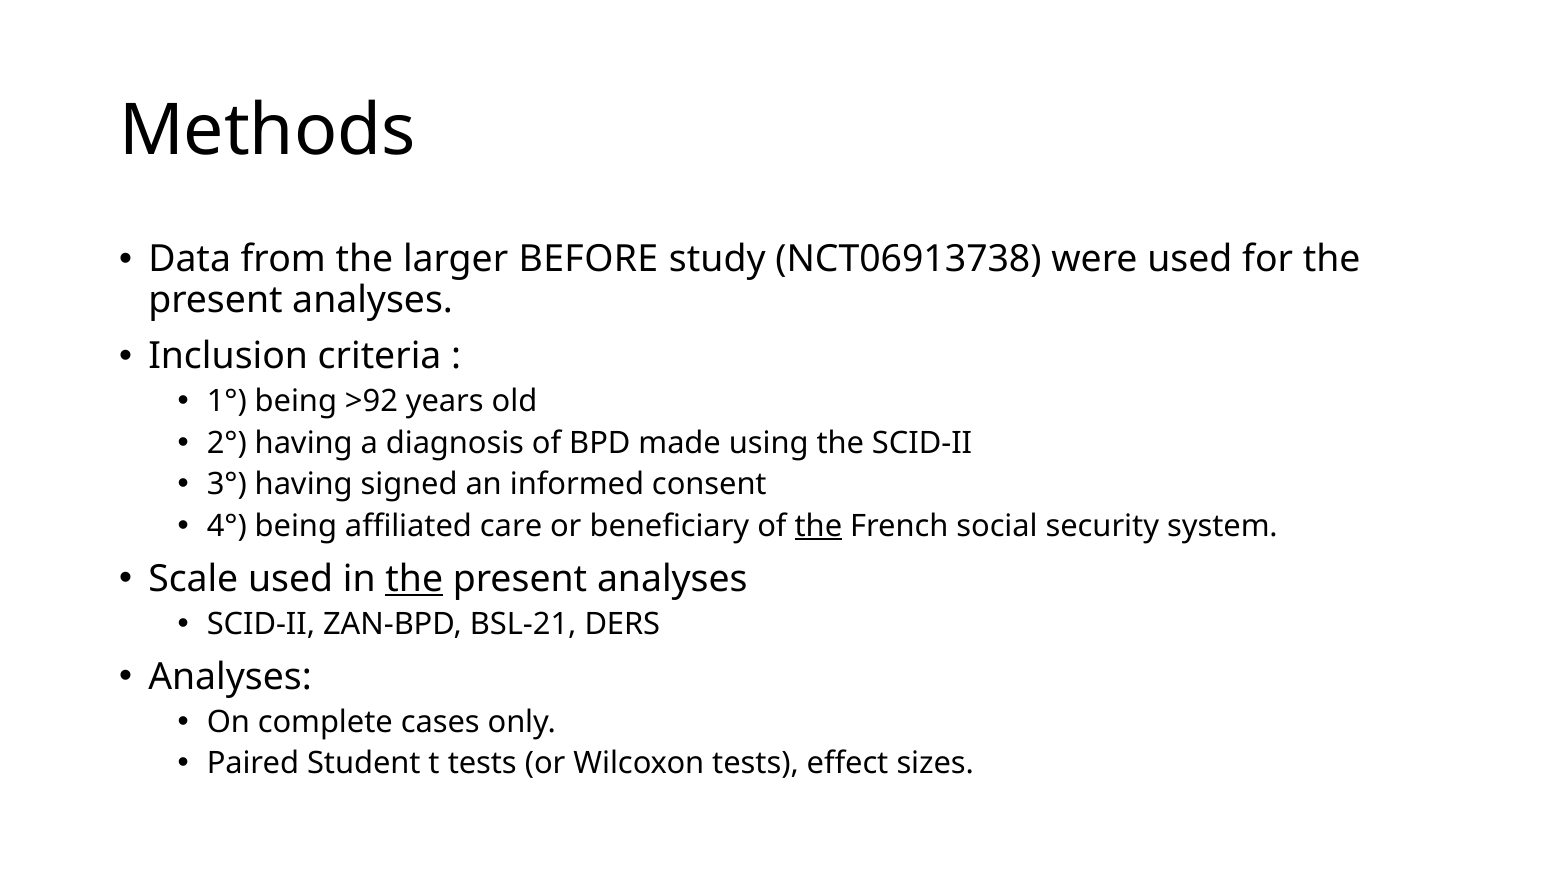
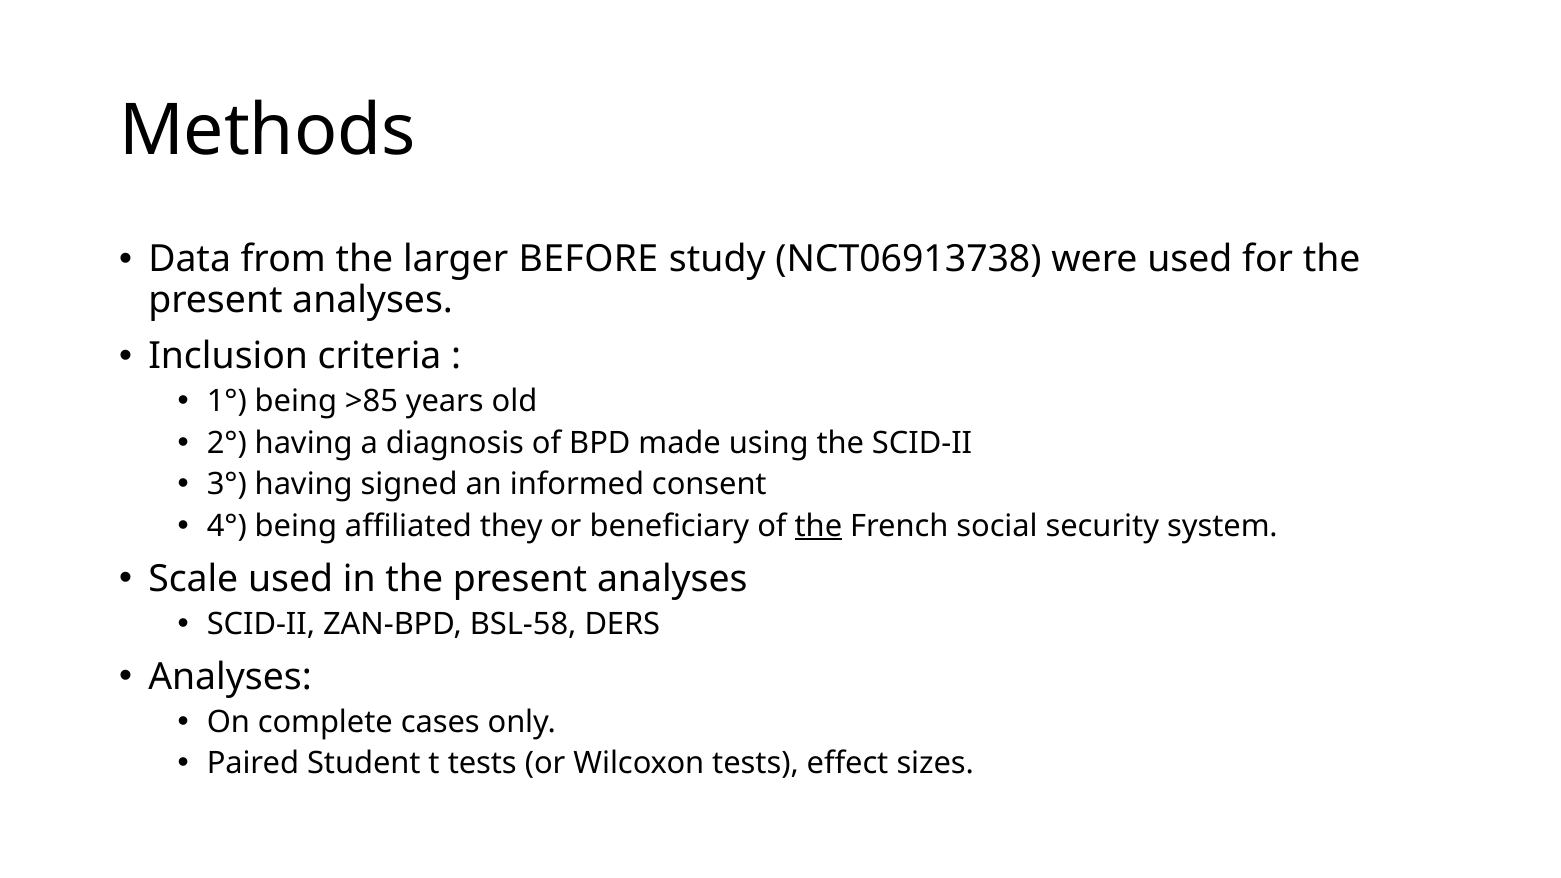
>92: >92 -> >85 (371, 402)
care: care -> they (511, 526)
the underline: present -> none (414, 579)
BSL-21: BSL-21 -> BSL-58 (523, 624)
